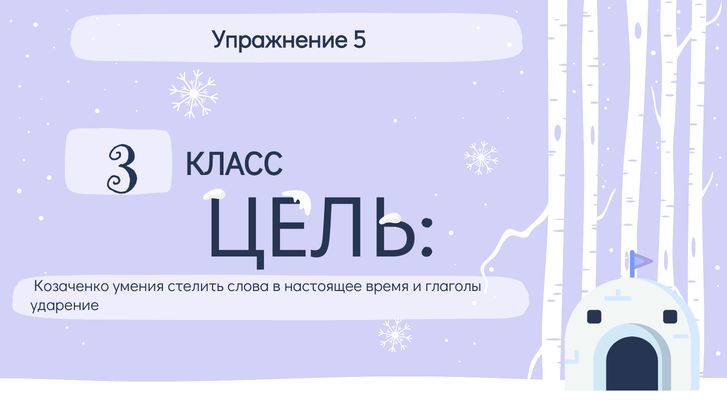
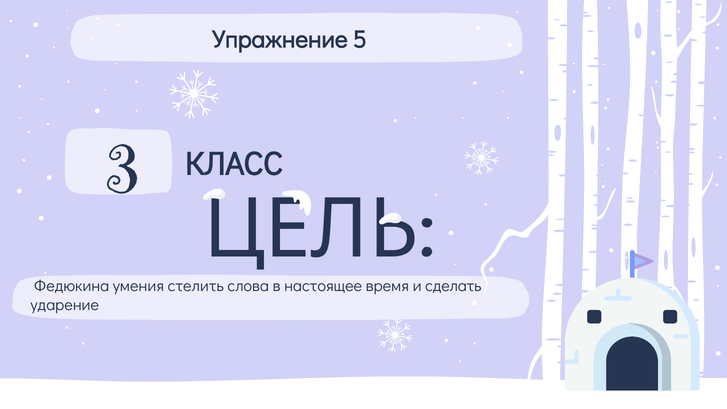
Козаченко: Козаченко -> Федюкина (72, 286)
глаголы: глаголы -> сделать (453, 286)
